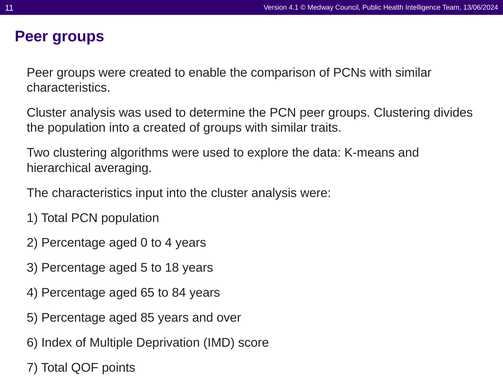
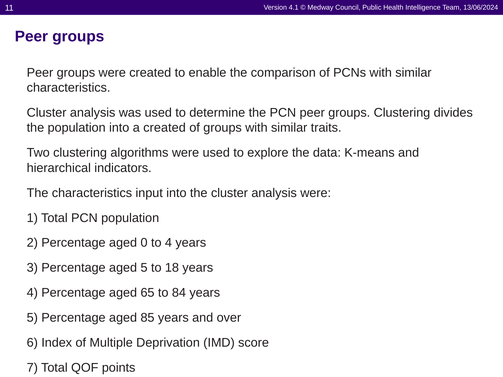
averaging: averaging -> indicators (123, 168)
